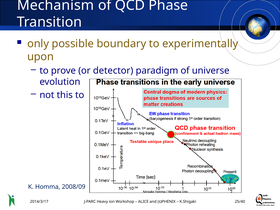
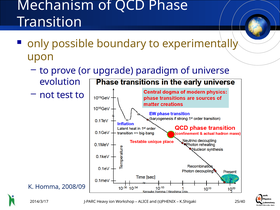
detector: detector -> upgrade (113, 71)
this: this -> test (65, 95)
